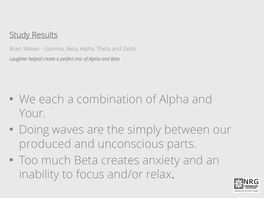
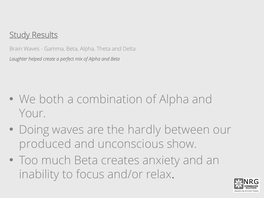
each: each -> both (52, 99)
simply: simply -> hardly (144, 130)
parts: parts -> show (182, 144)
